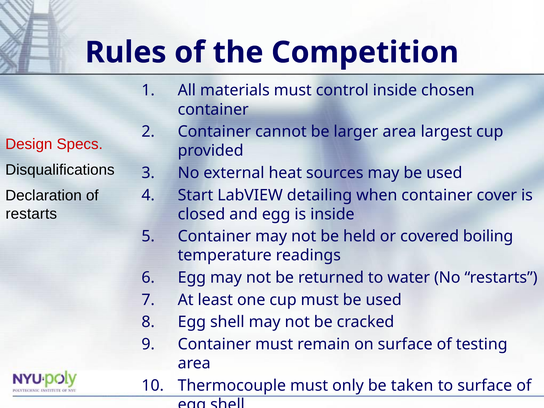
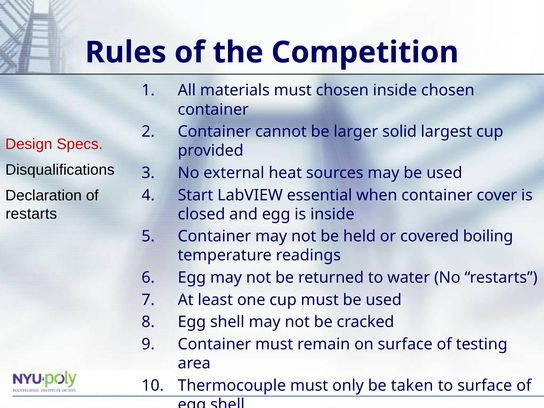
must control: control -> chosen (342, 90)
larger area: area -> solid (400, 132)
detailing: detailing -> essential (320, 195)
